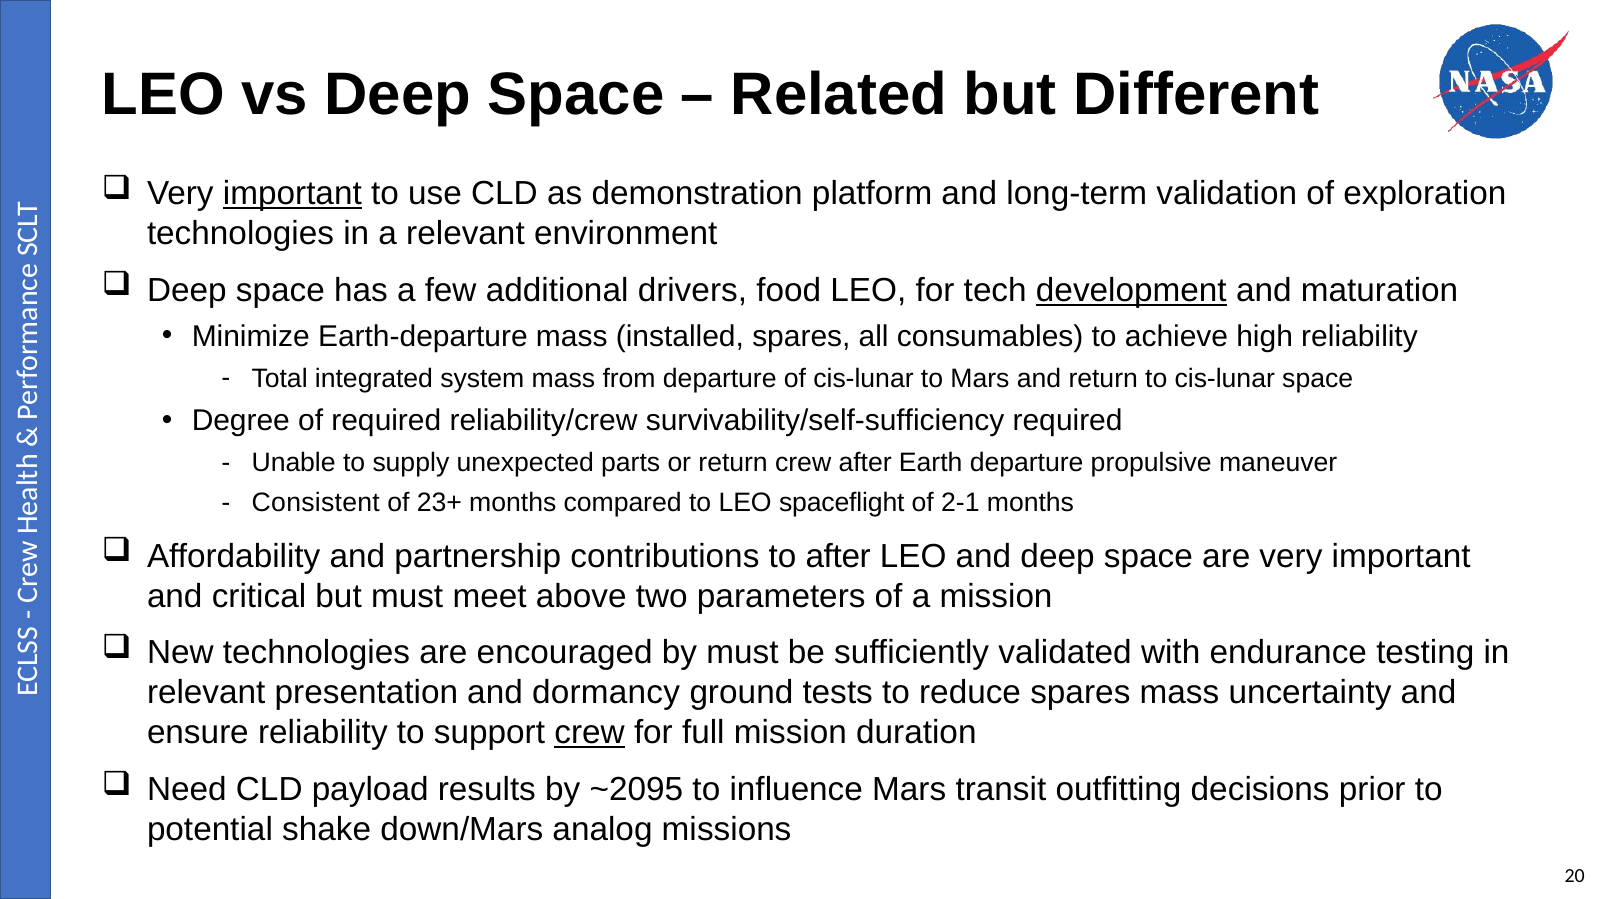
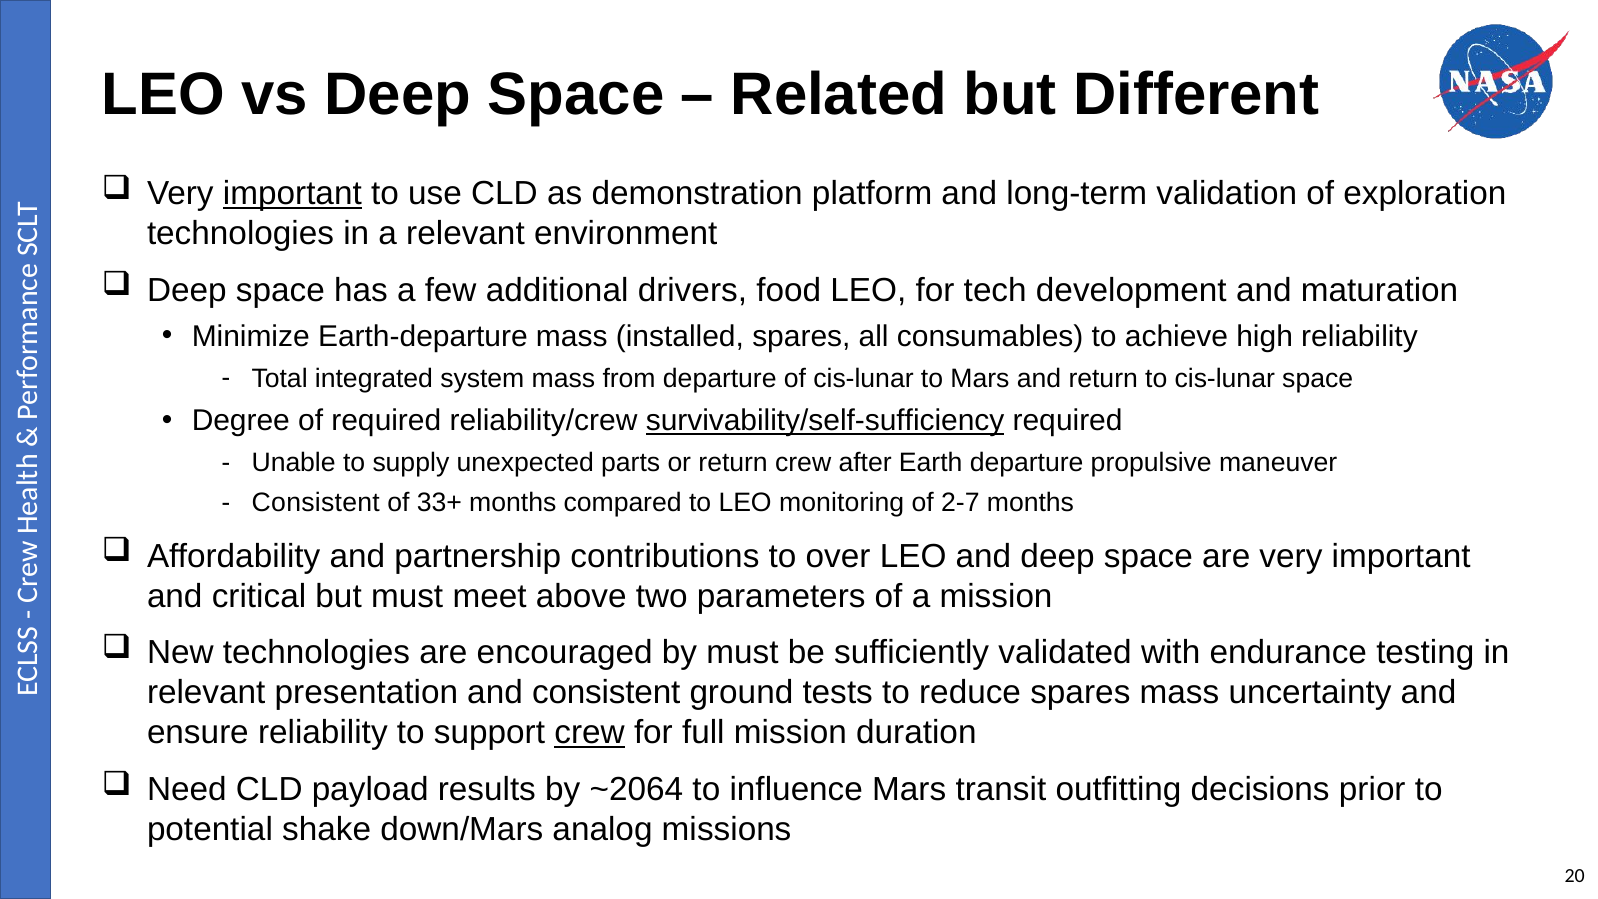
development underline: present -> none (1131, 290)
survivability/self-sufficiency underline: none -> present (825, 421)
23+: 23+ -> 33+ (439, 503)
spaceflight: spaceflight -> monitoring (842, 503)
2-1: 2-1 -> 2-7 (960, 503)
to after: after -> over (838, 556)
and dormancy: dormancy -> consistent (606, 693)
~2095: ~2095 -> ~2064 (636, 789)
